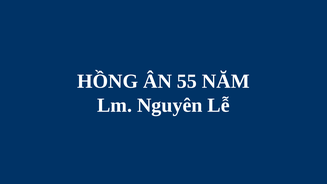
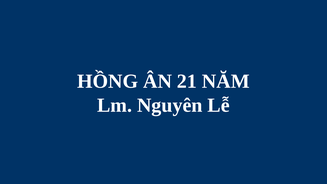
55: 55 -> 21 (187, 81)
